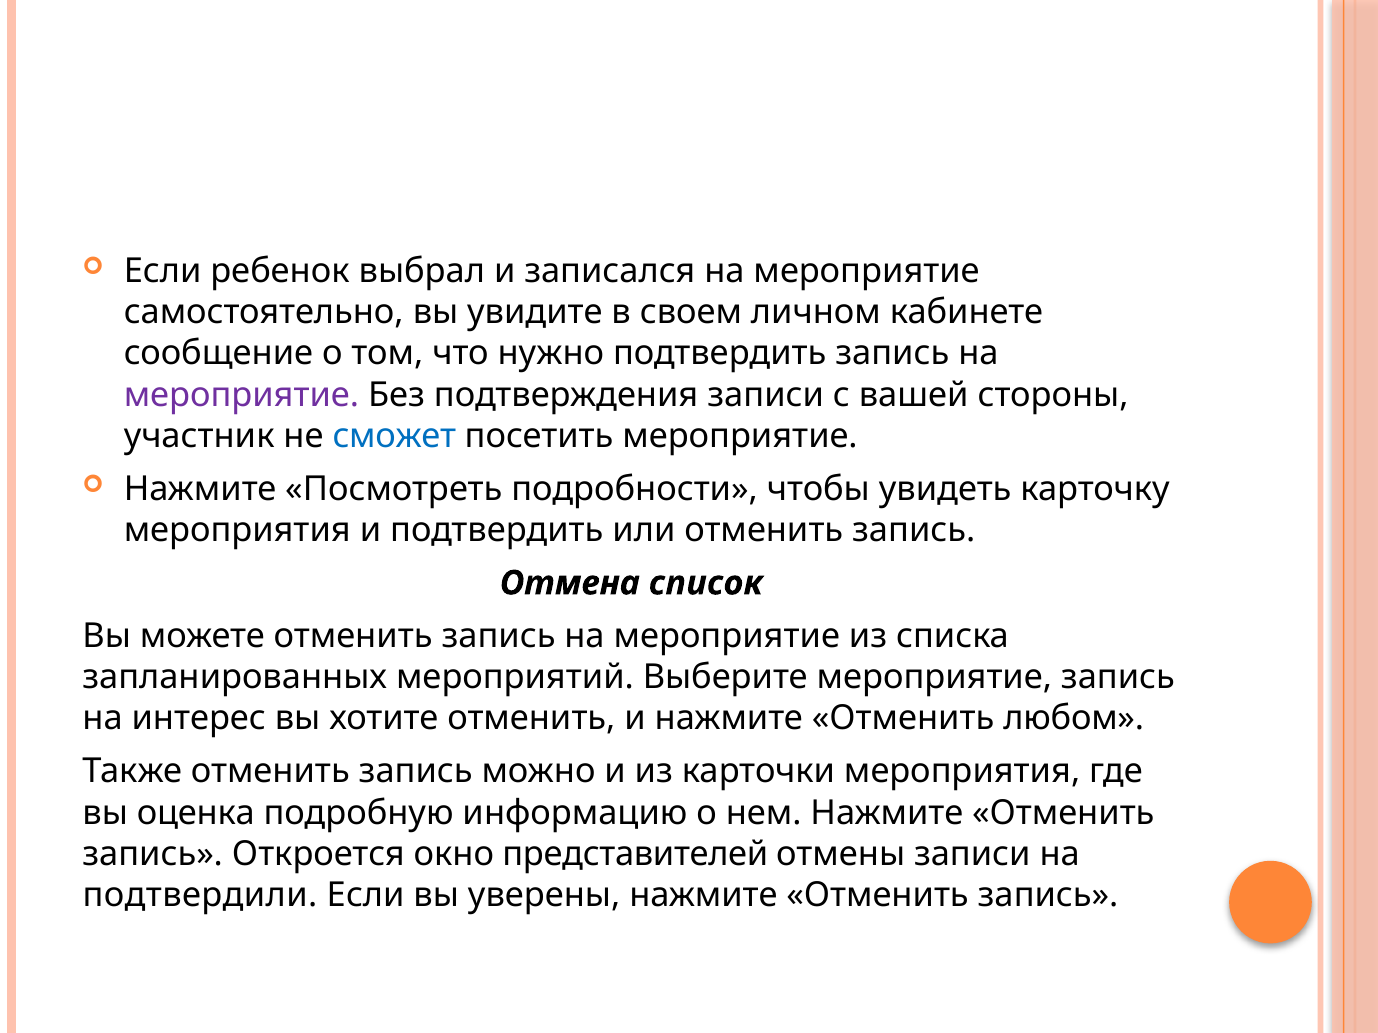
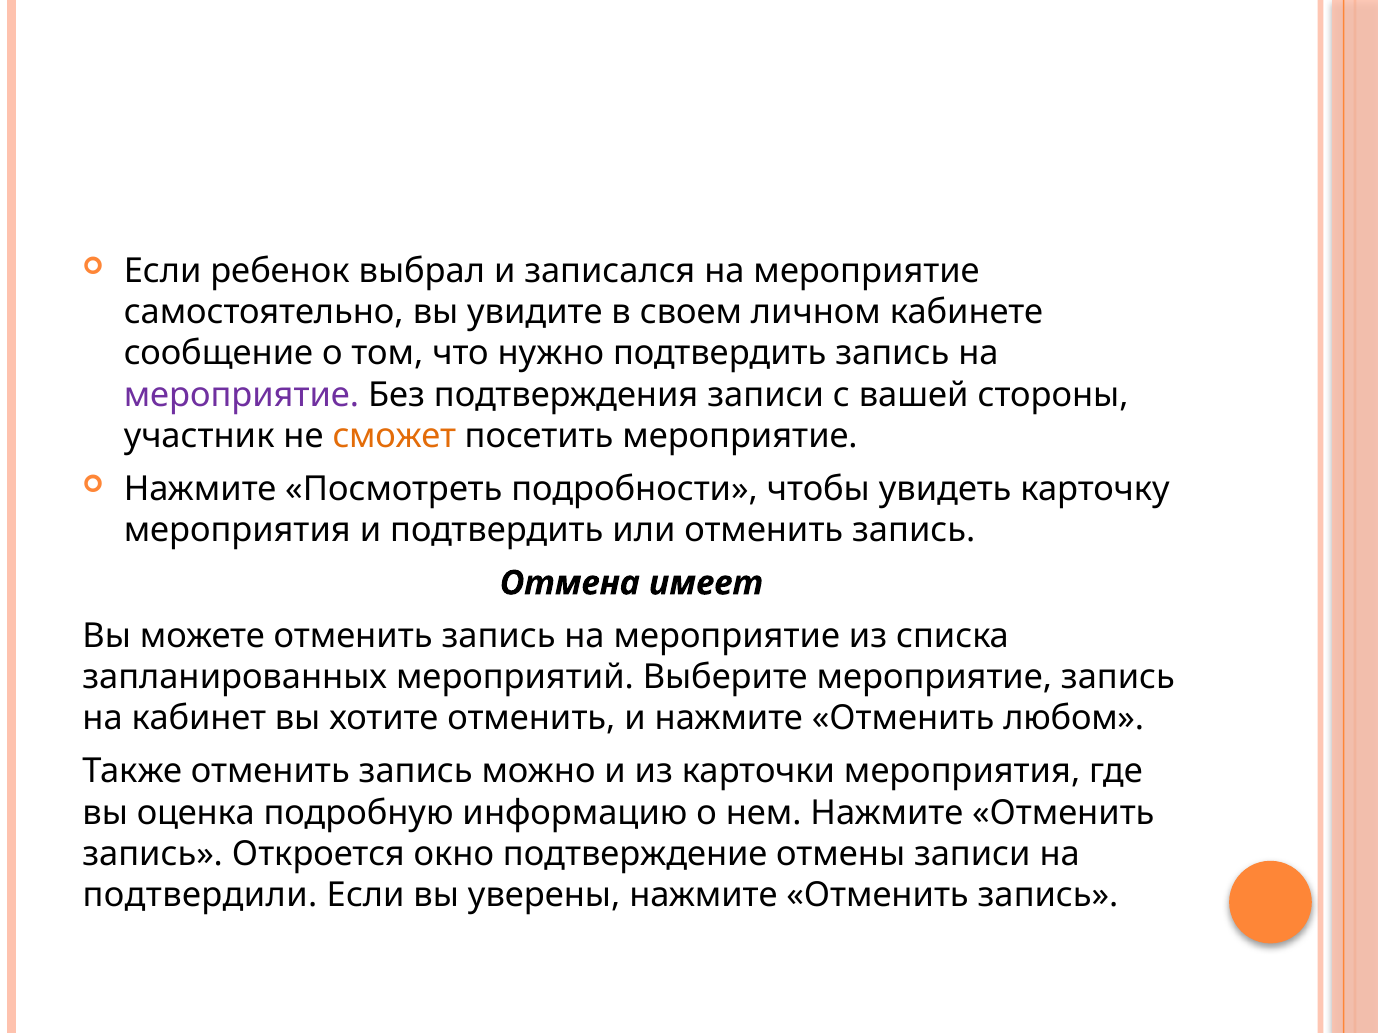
сможет colour: blue -> orange (394, 436)
список: список -> имеет (706, 583)
интерес: интерес -> кабинет (199, 719)
представителей: представителей -> подтверждение (635, 854)
